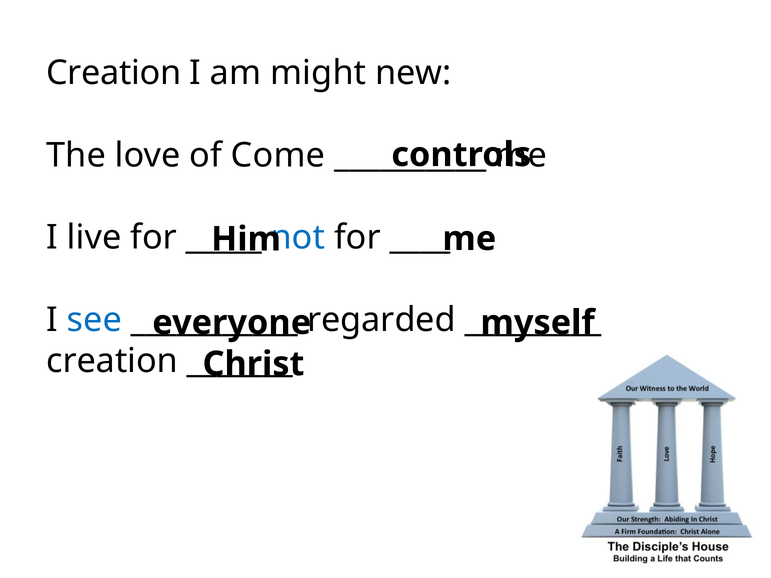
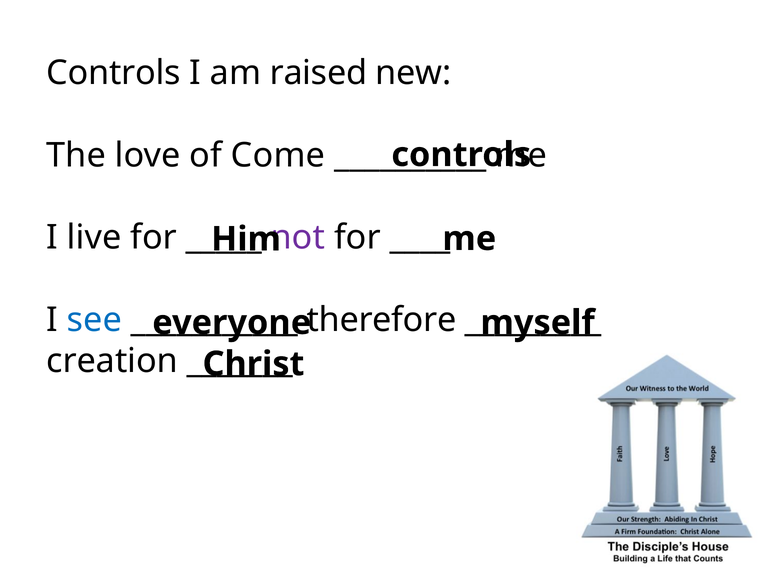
Creation: Creation -> Controls (114, 73)
might: might -> raised (318, 73)
not colour: blue -> purple (298, 238)
regarded: regarded -> therefore (382, 320)
